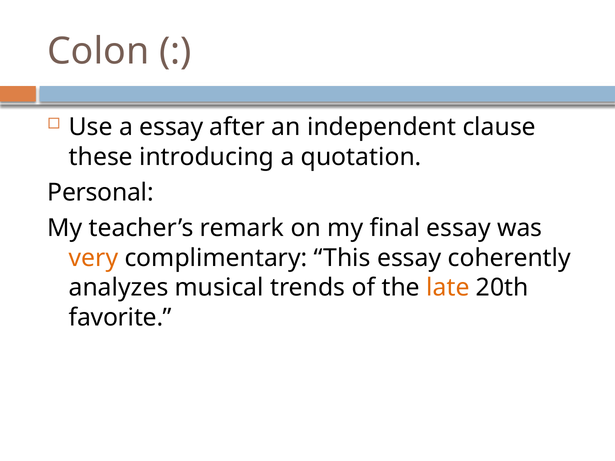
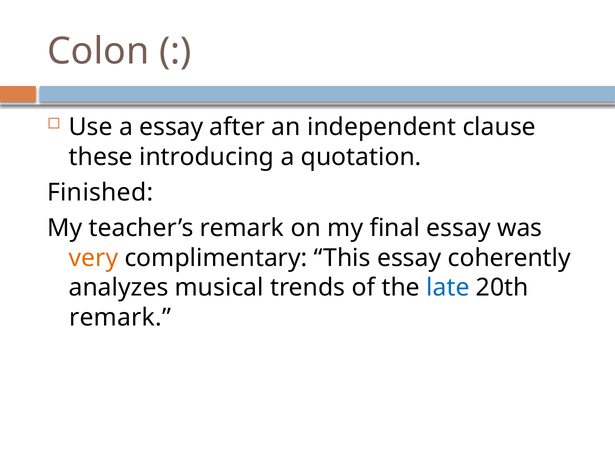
Personal: Personal -> Finished (100, 193)
late colour: orange -> blue (448, 288)
favorite: favorite -> remark (120, 318)
